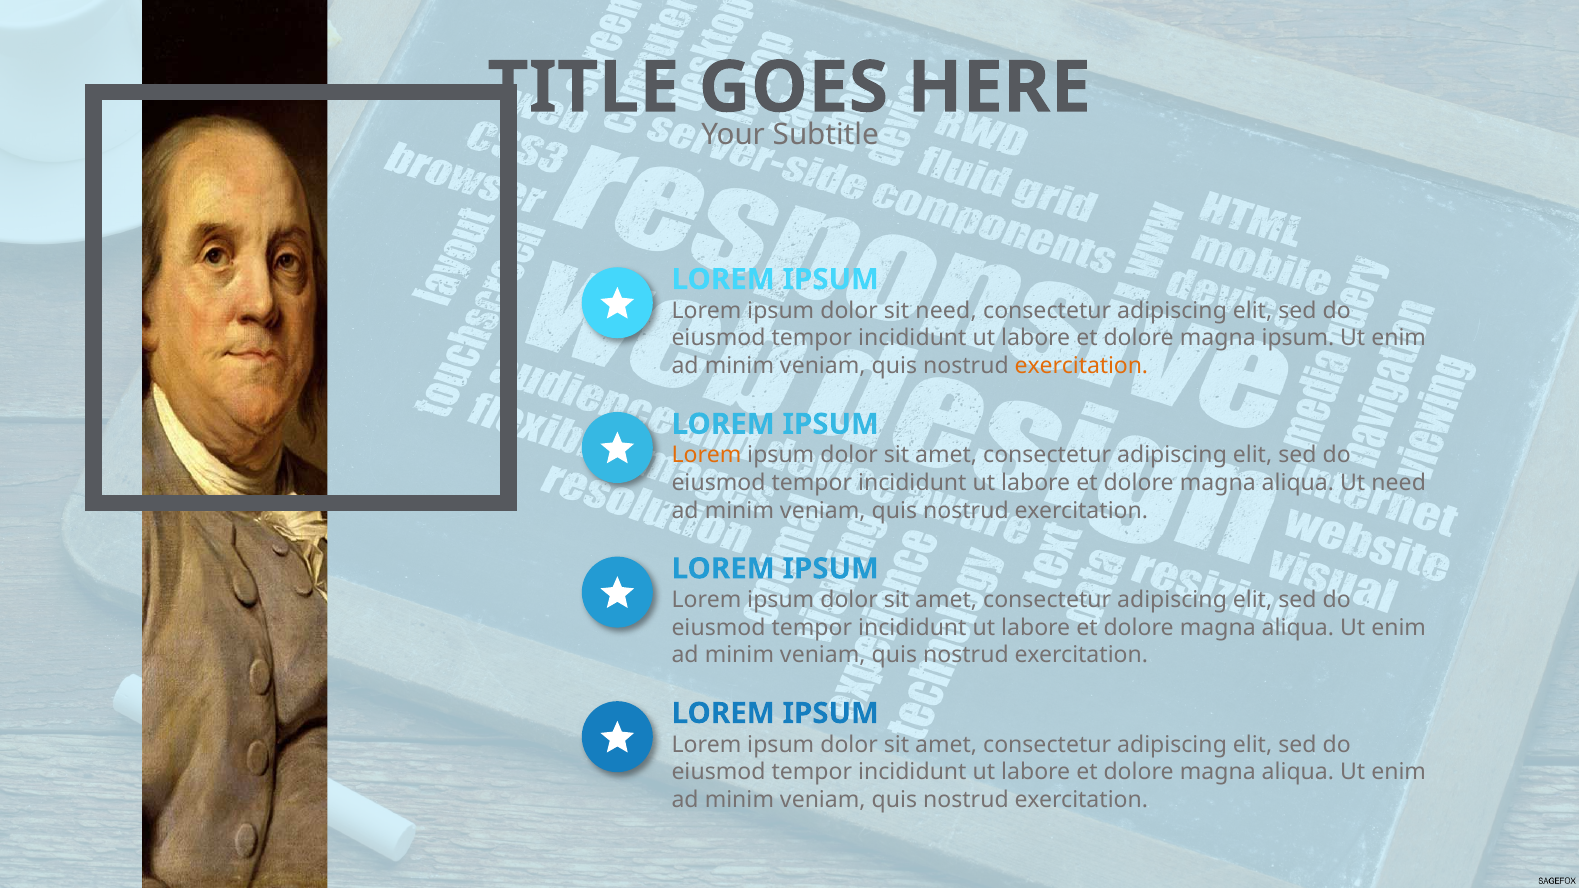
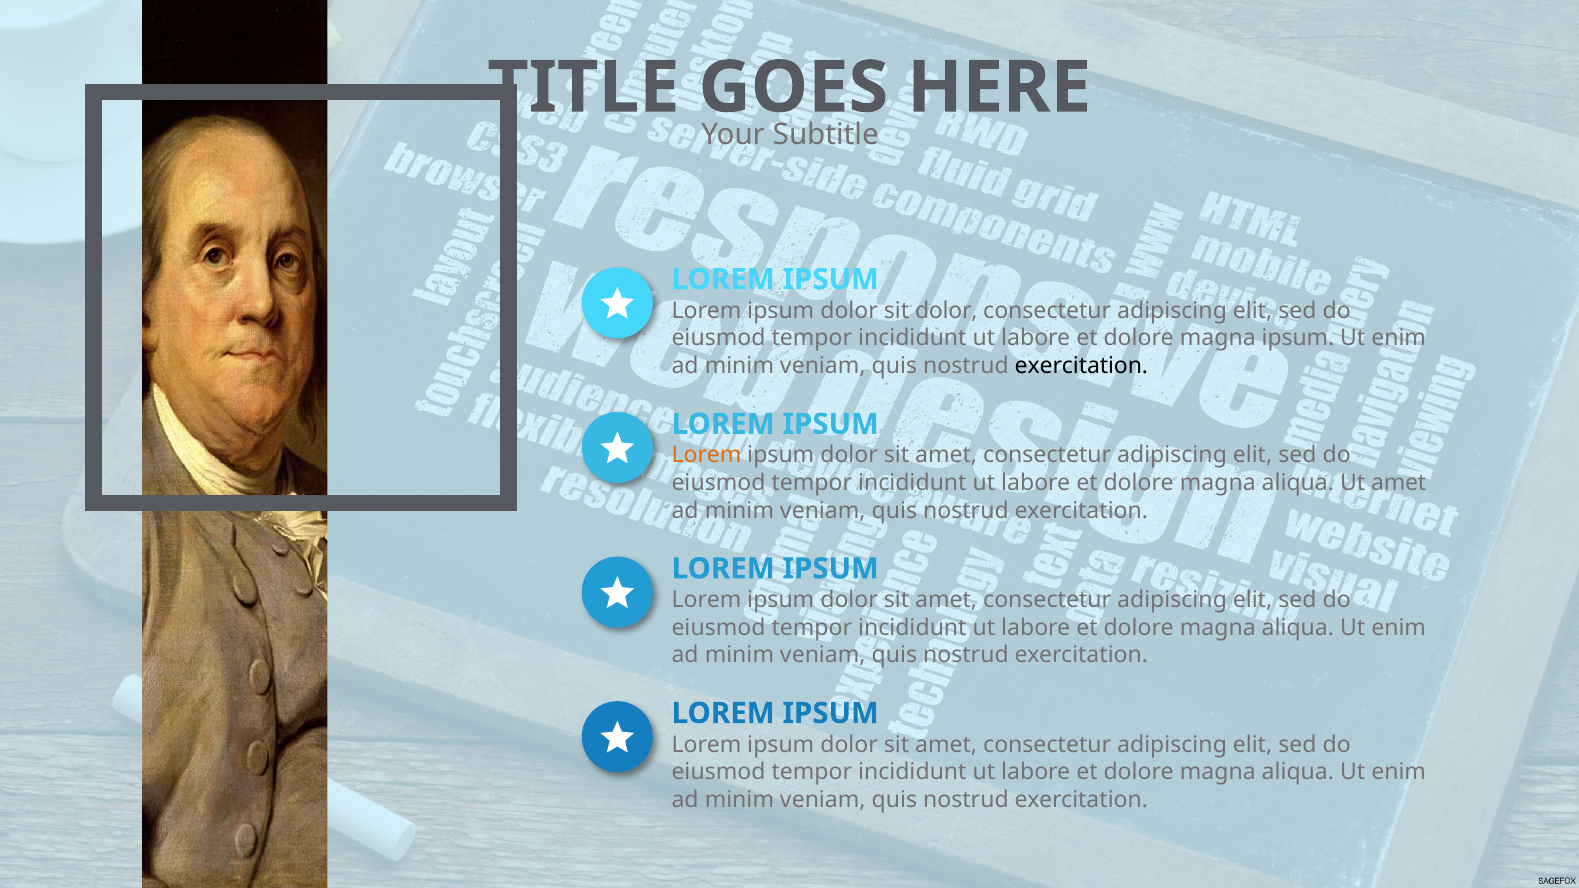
sit need: need -> dolor (946, 311)
exercitation colour: orange -> black (1081, 366)
Ut need: need -> amet (1399, 483)
